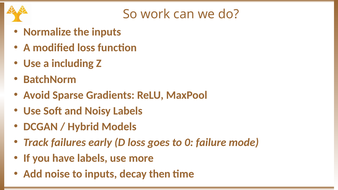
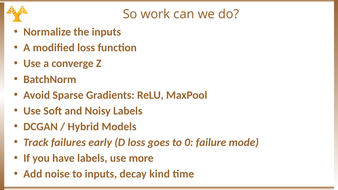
including: including -> converge (73, 64)
then: then -> kind (160, 174)
